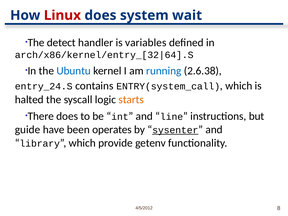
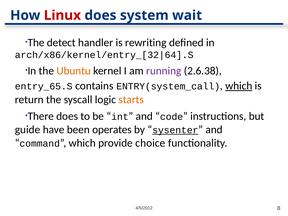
variables: variables -> rewriting (146, 43)
Ubuntu colour: blue -> orange (74, 71)
running colour: blue -> purple (164, 71)
entry_24.S: entry_24.S -> entry_65.S (44, 86)
which underline: none -> present (239, 86)
halted: halted -> return (29, 100)
line: line -> code (172, 117)
library: library -> command (40, 144)
getenv: getenv -> choice (150, 143)
